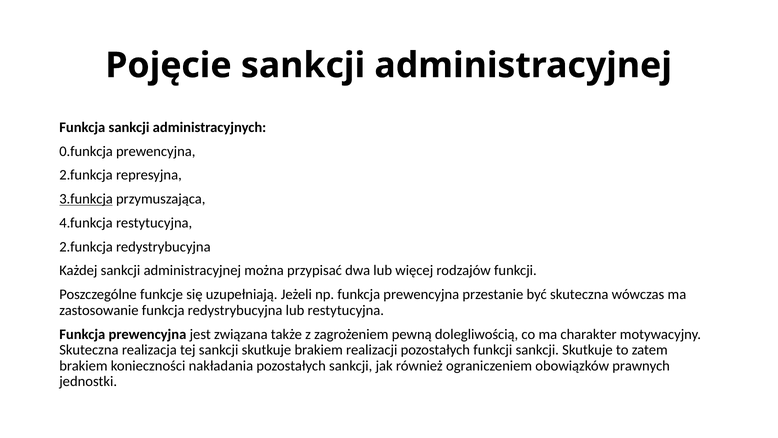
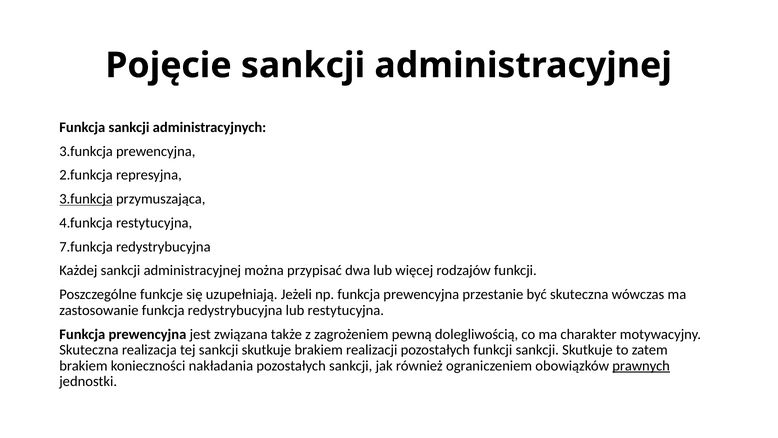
0.funkcja: 0.funkcja -> 3.funkcja (86, 151)
2.funkcja: 2.funkcja -> 7.funkcja (86, 247)
prawnych underline: none -> present (641, 365)
